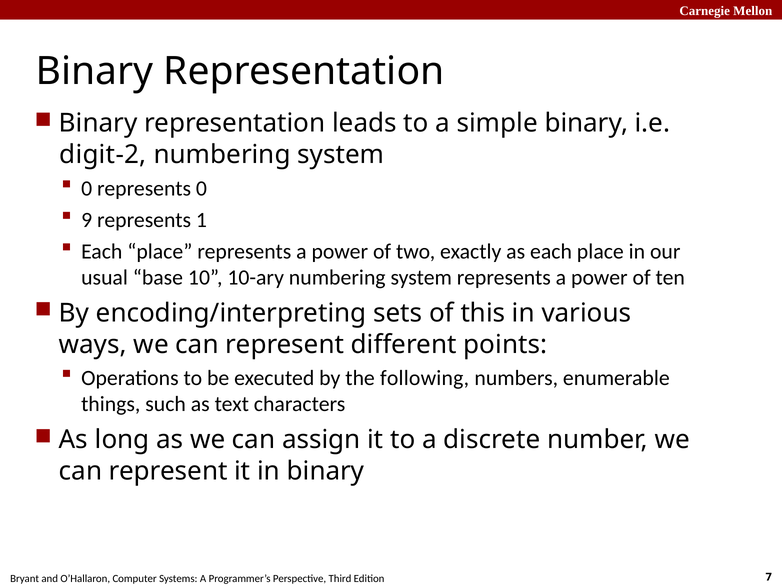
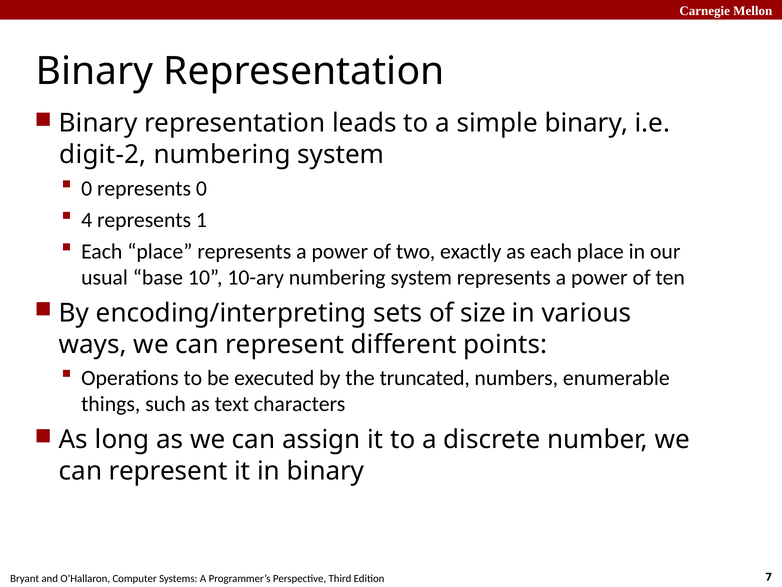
9: 9 -> 4 (87, 220)
this: this -> size (483, 313)
following: following -> truncated (425, 378)
